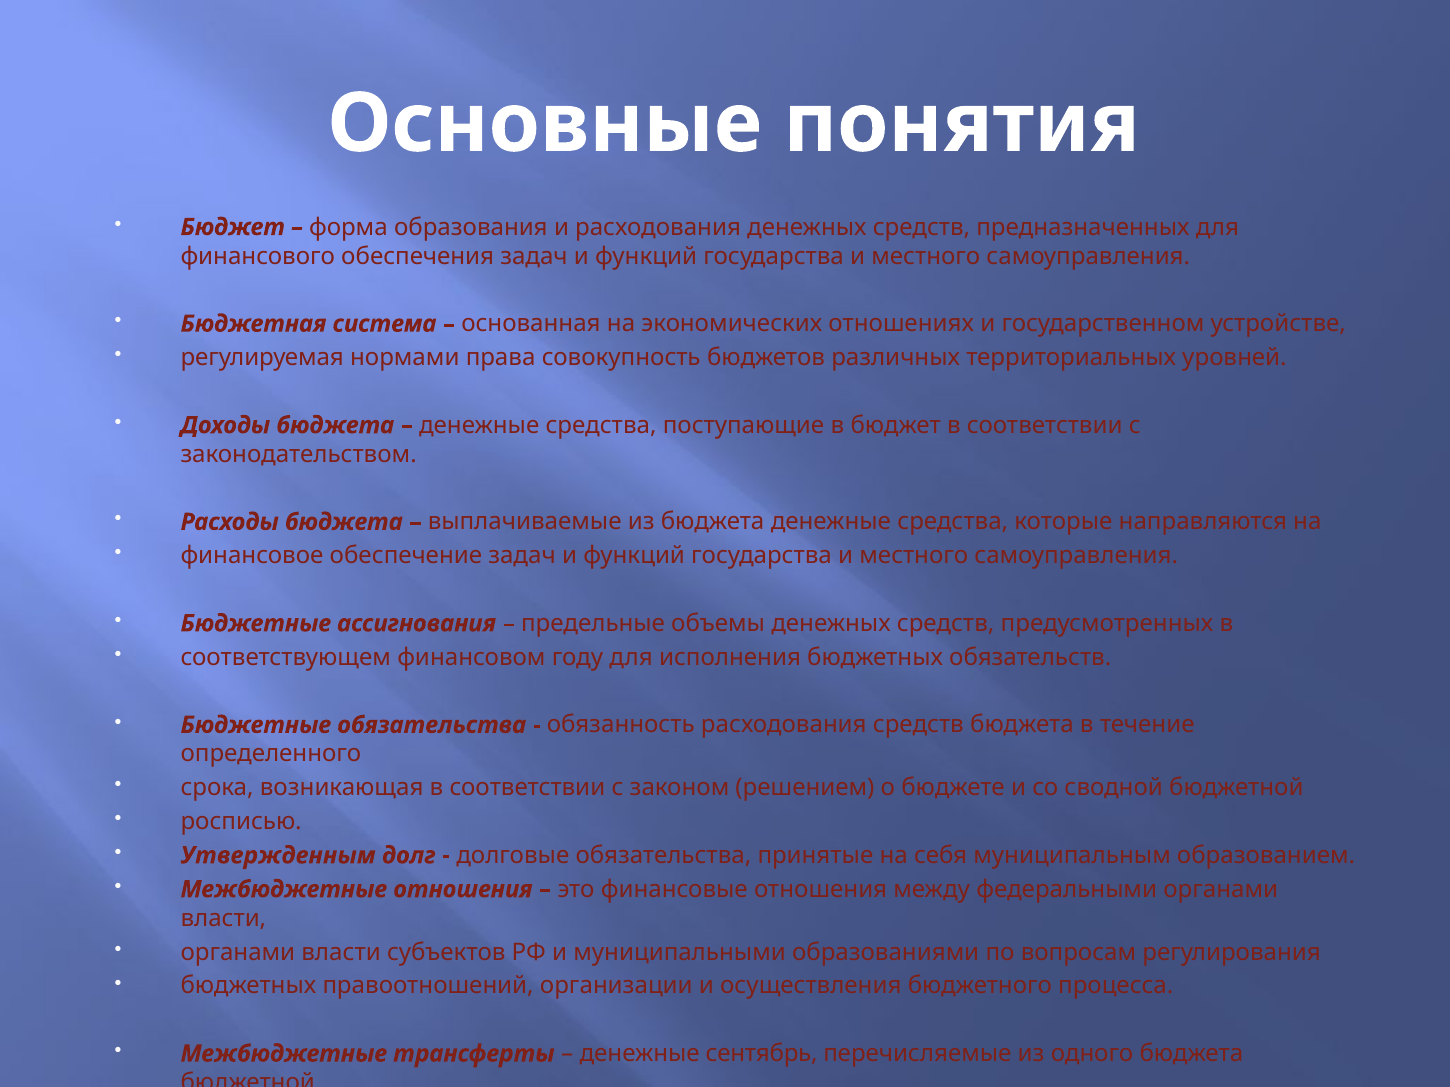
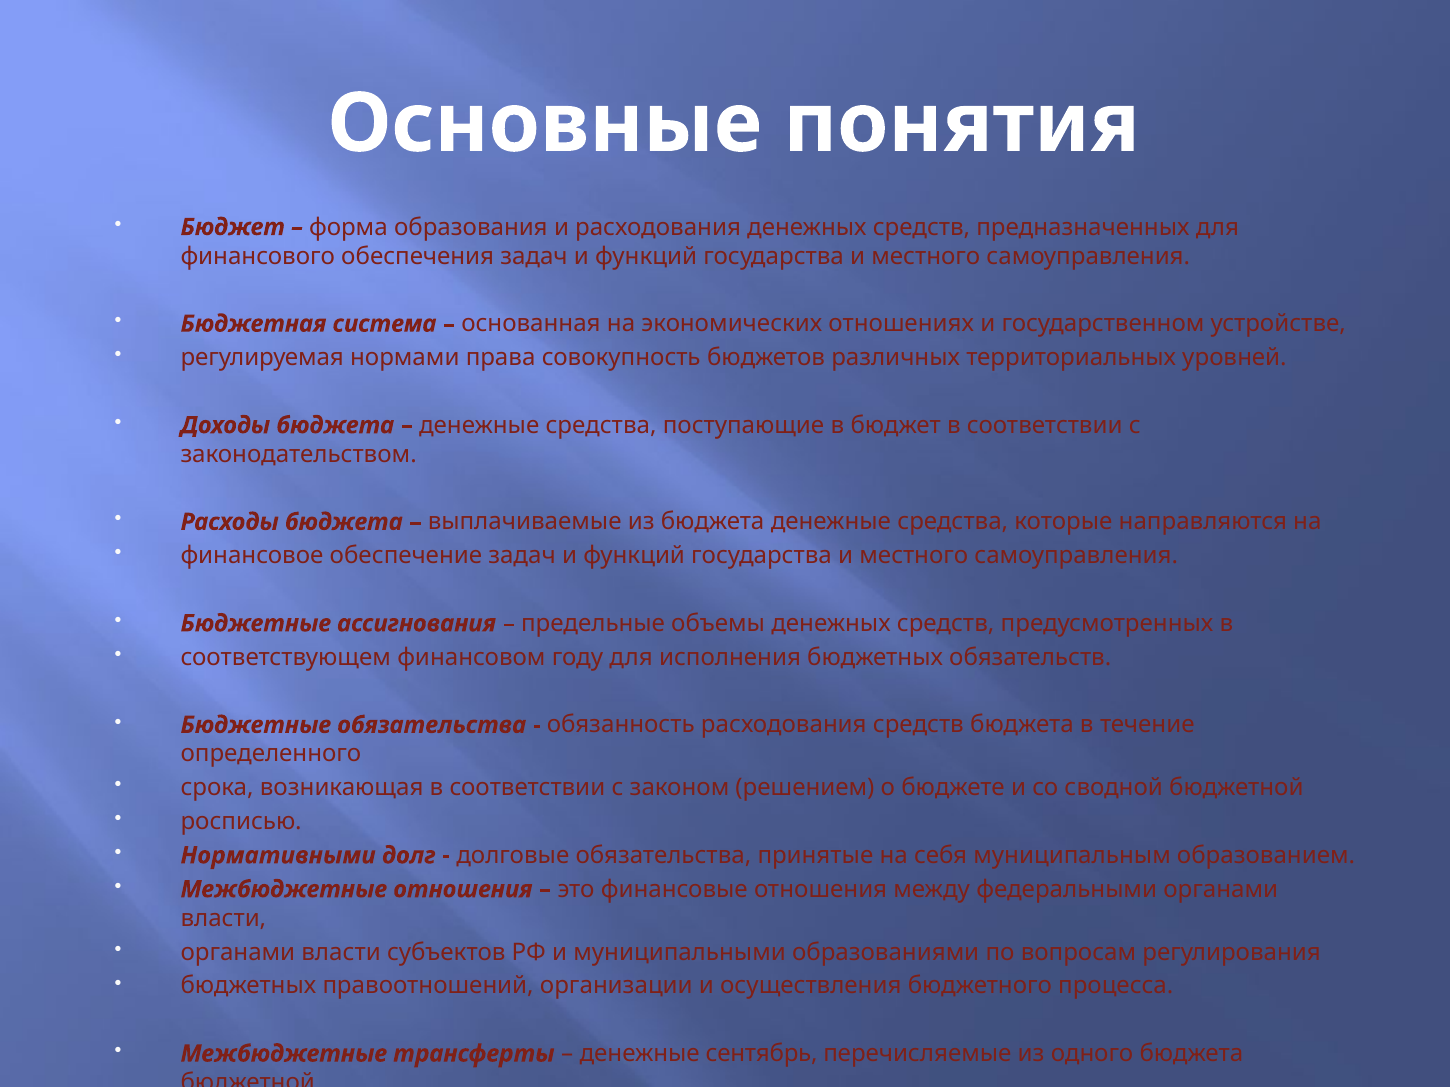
Утвержденным: Утвержденным -> Нормативными (278, 856)
